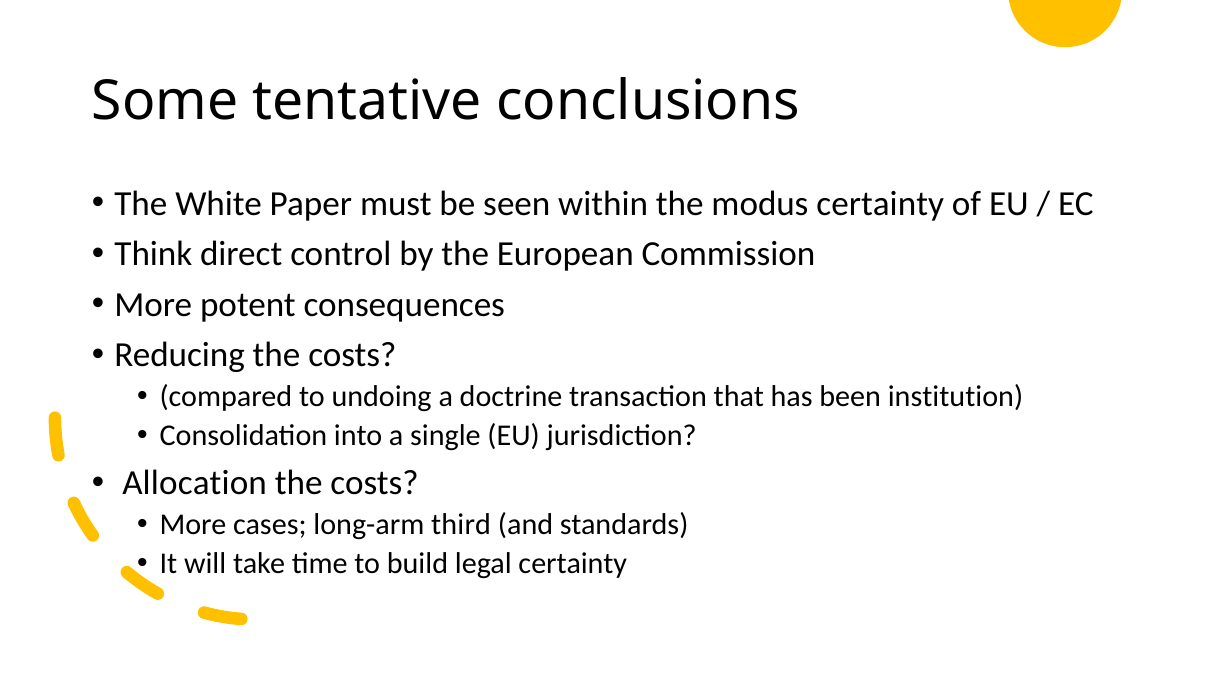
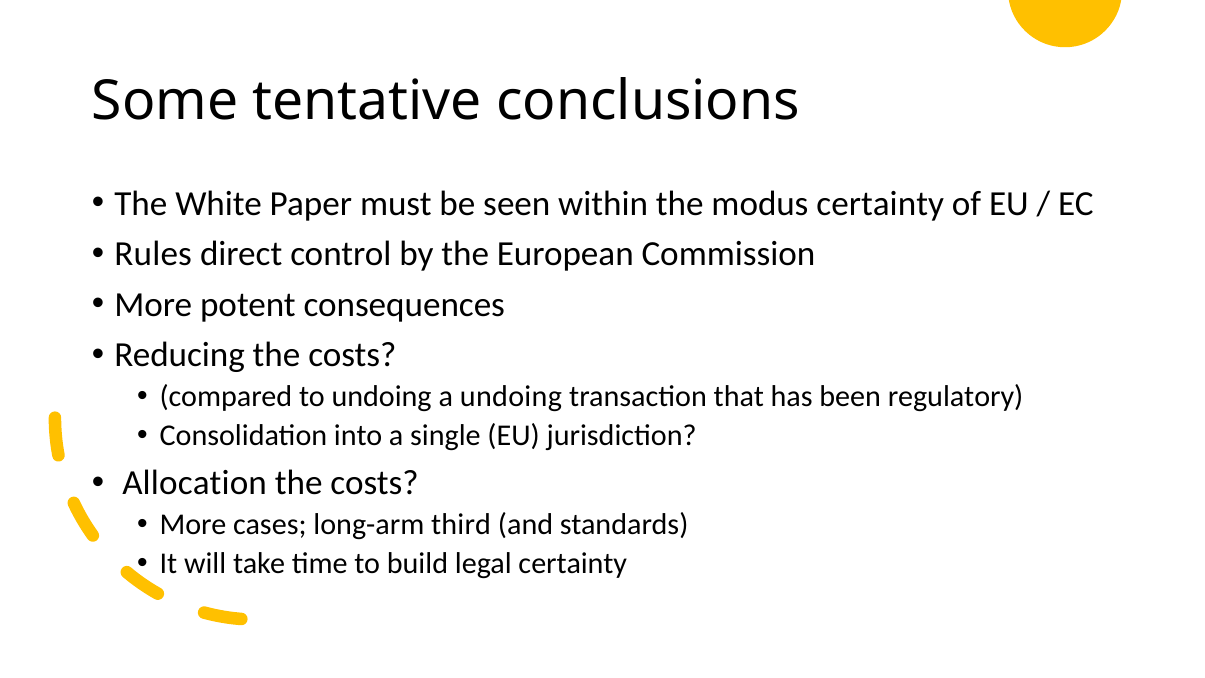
Think: Think -> Rules (153, 254)
a doctrine: doctrine -> undoing (511, 397)
institution: institution -> regulatory (955, 397)
